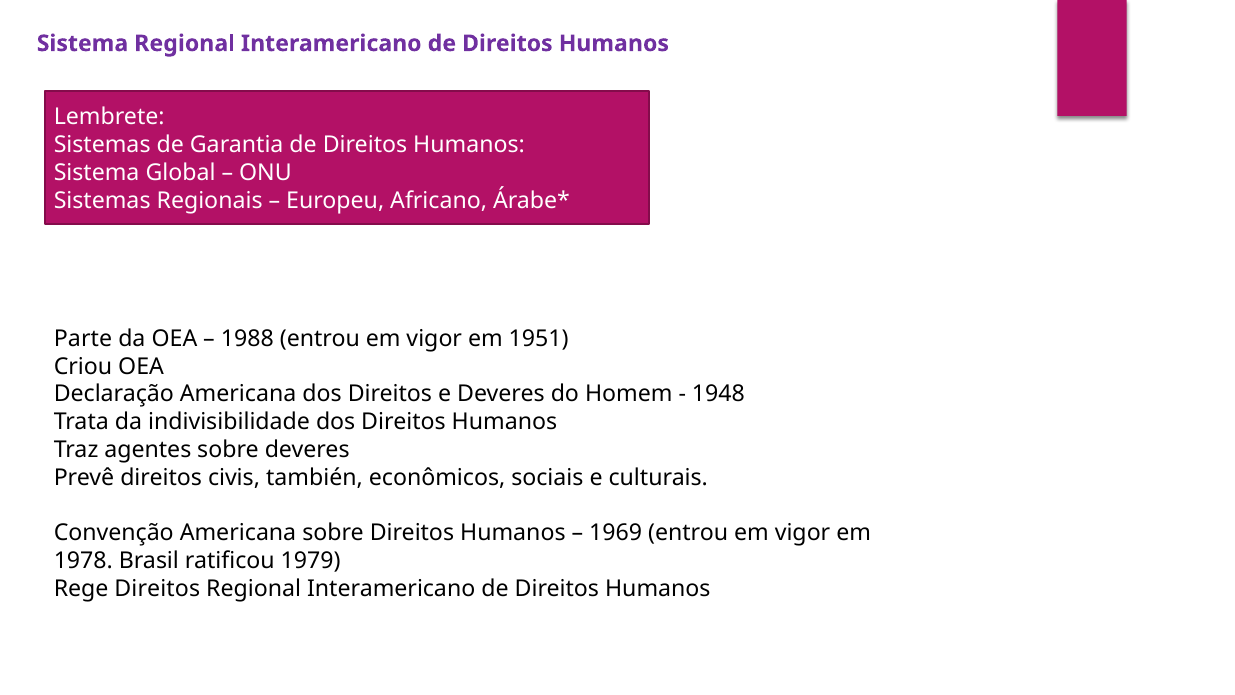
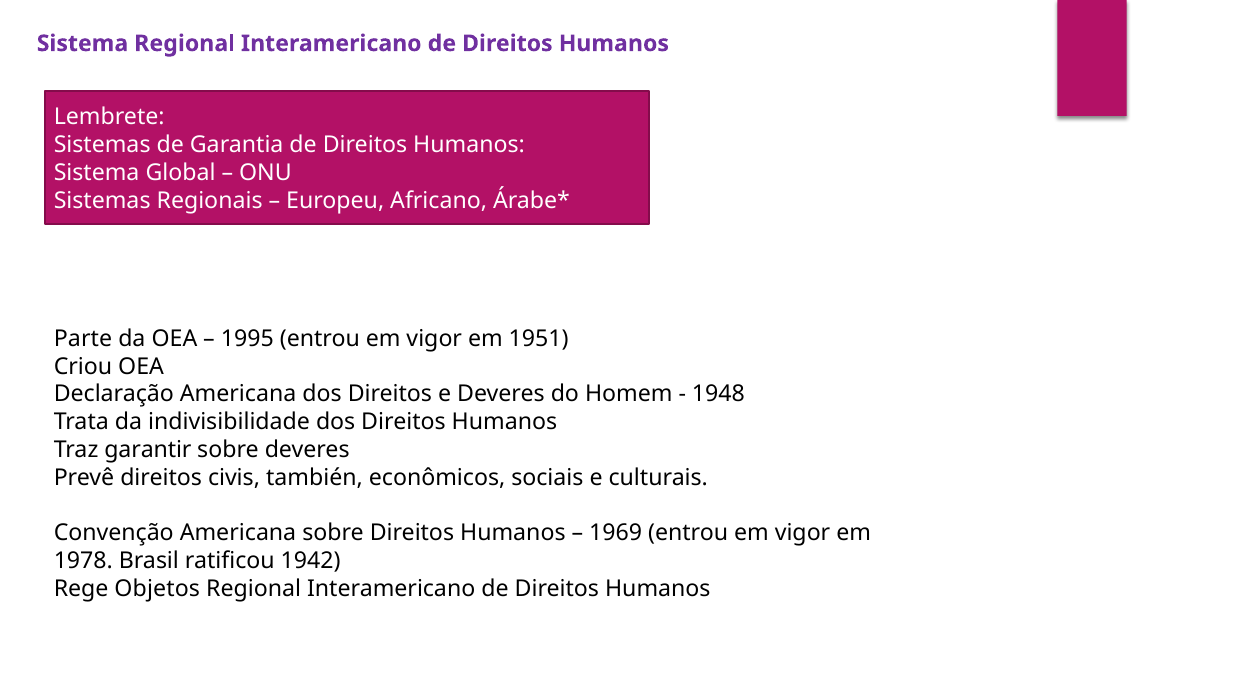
1988: 1988 -> 1995 (247, 338)
agentes: agentes -> garantir (148, 450)
1979: 1979 -> 1942 (311, 561)
Rege Direitos: Direitos -> Objetos (157, 589)
